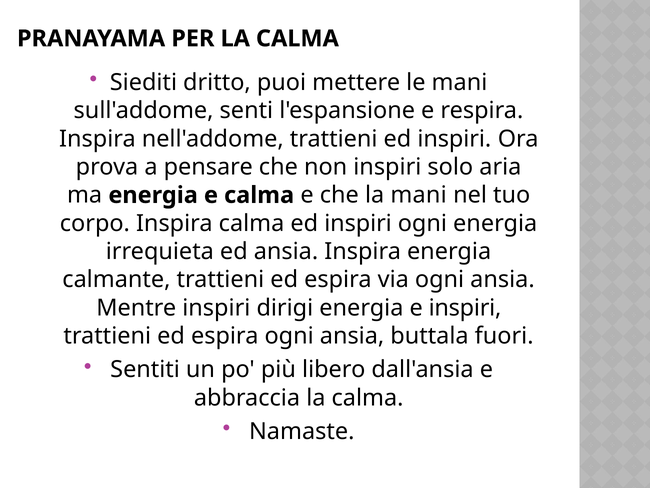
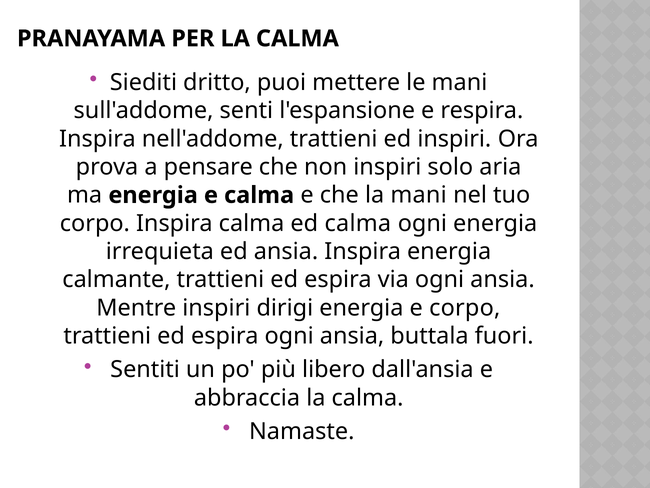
calma ed inspiri: inspiri -> calma (358, 223)
e inspiri: inspiri -> corpo (465, 308)
